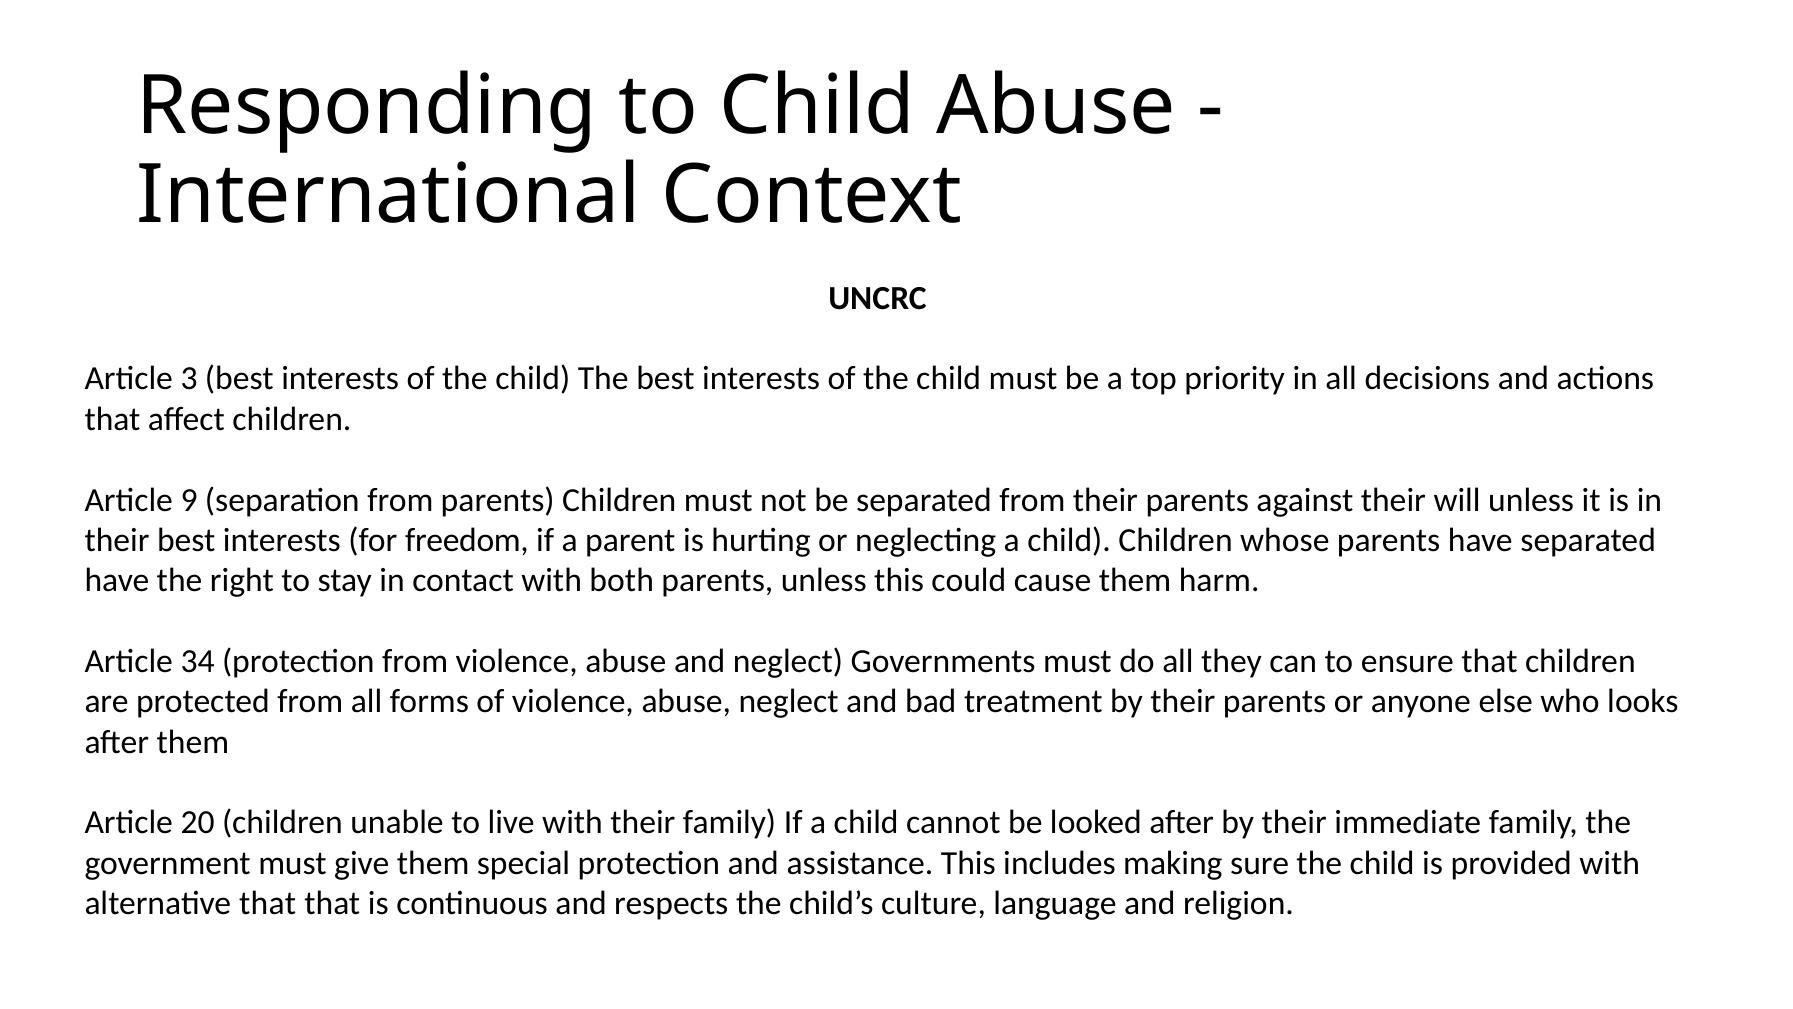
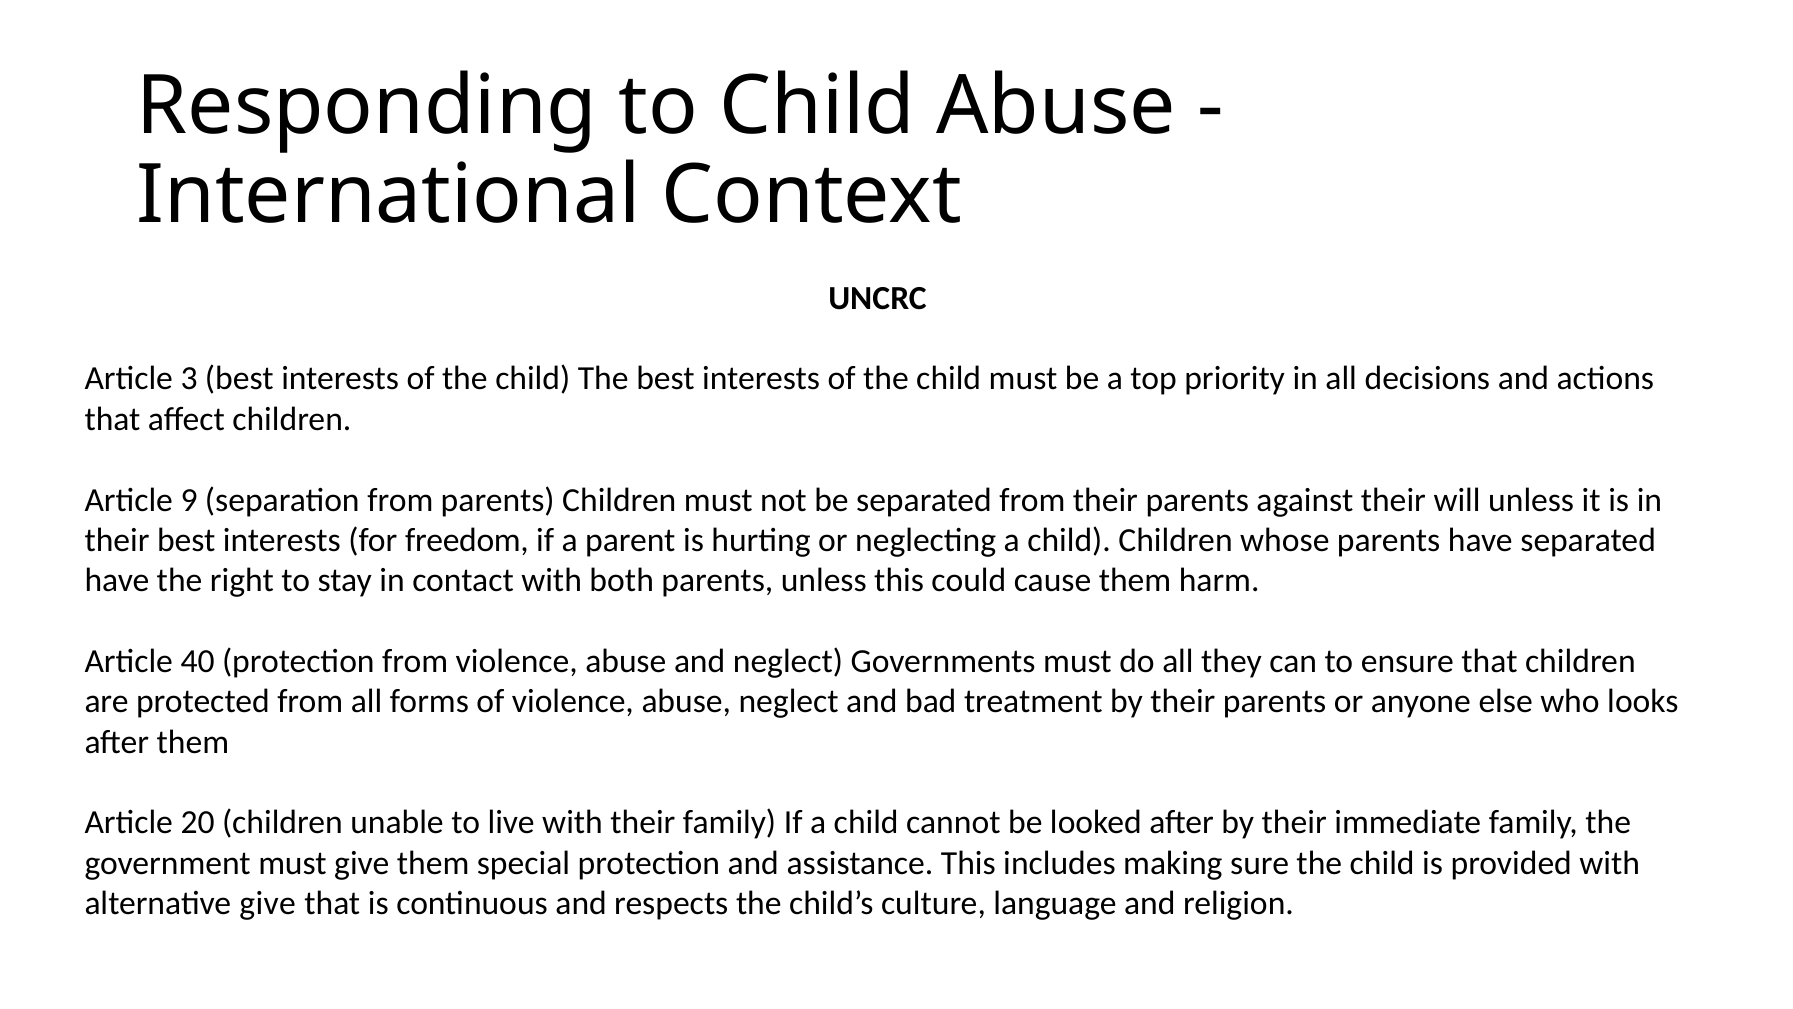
34: 34 -> 40 (198, 661)
alternative that: that -> give (268, 903)
